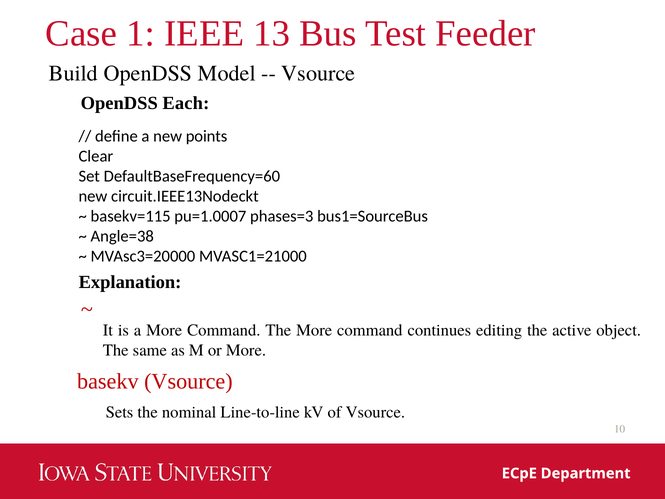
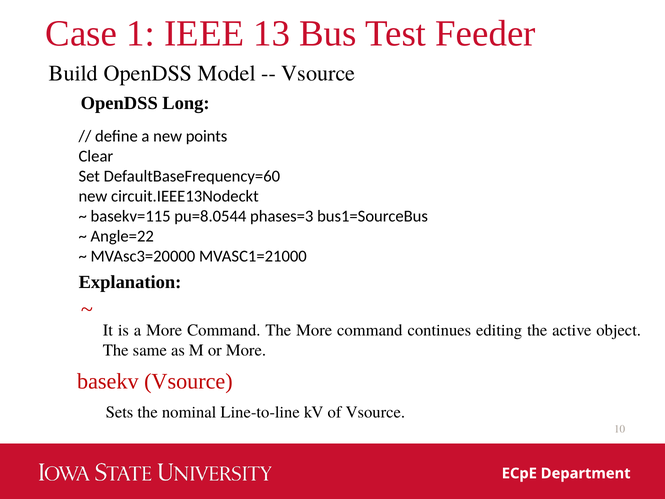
Each: Each -> Long (186, 103)
pu=1.0007: pu=1.0007 -> pu=8.0544 (210, 216)
Angle=38: Angle=38 -> Angle=22 (122, 236)
